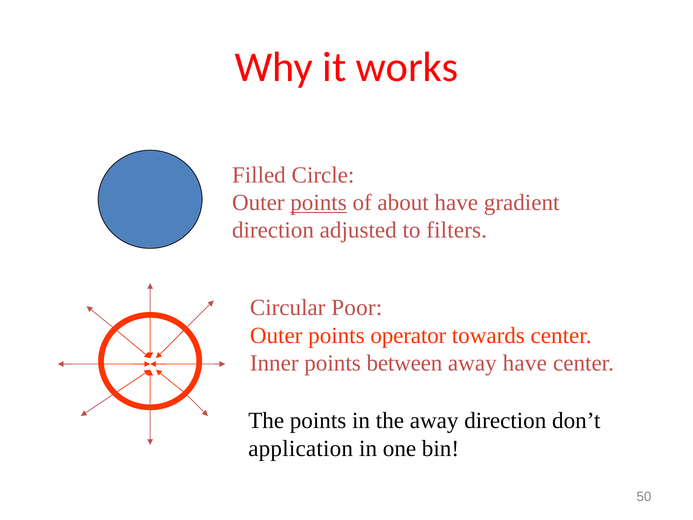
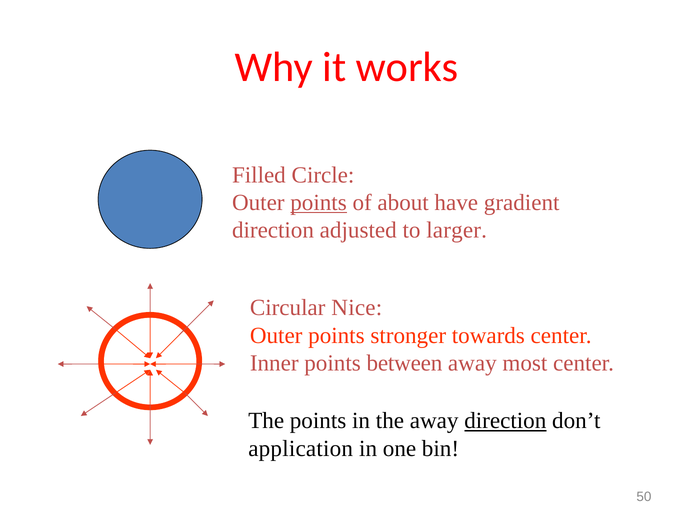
filters: filters -> larger (457, 230)
Poor: Poor -> Nice (357, 308)
operator: operator -> stronger (408, 335)
away have: have -> most (525, 363)
direction underline: none -> present (505, 420)
